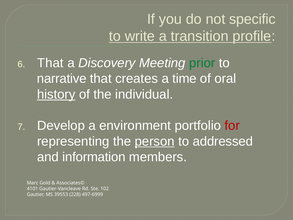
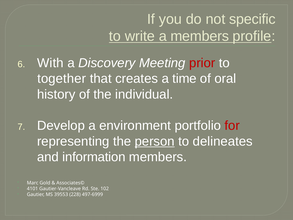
a transition: transition -> members (200, 36)
That: That -> With (50, 63)
prior colour: green -> red (202, 63)
narrative: narrative -> together (62, 79)
history underline: present -> none (56, 94)
addressed: addressed -> delineates (223, 141)
